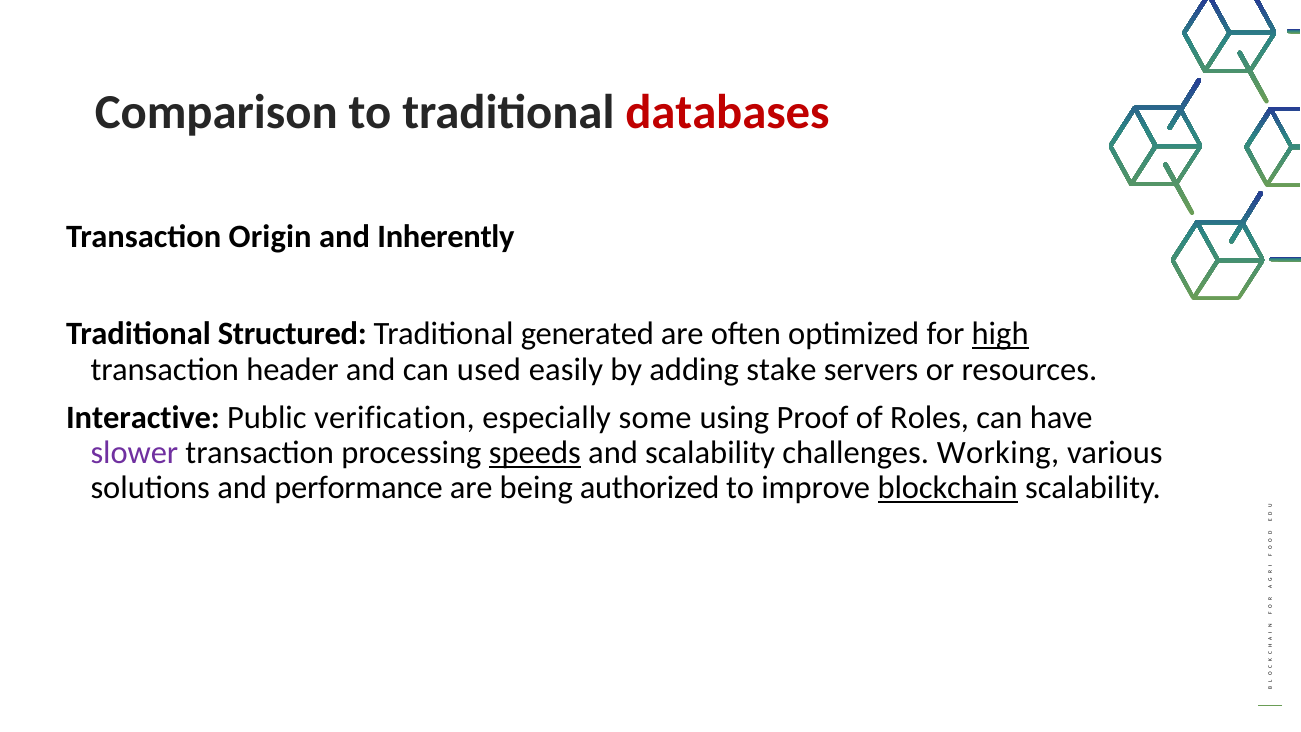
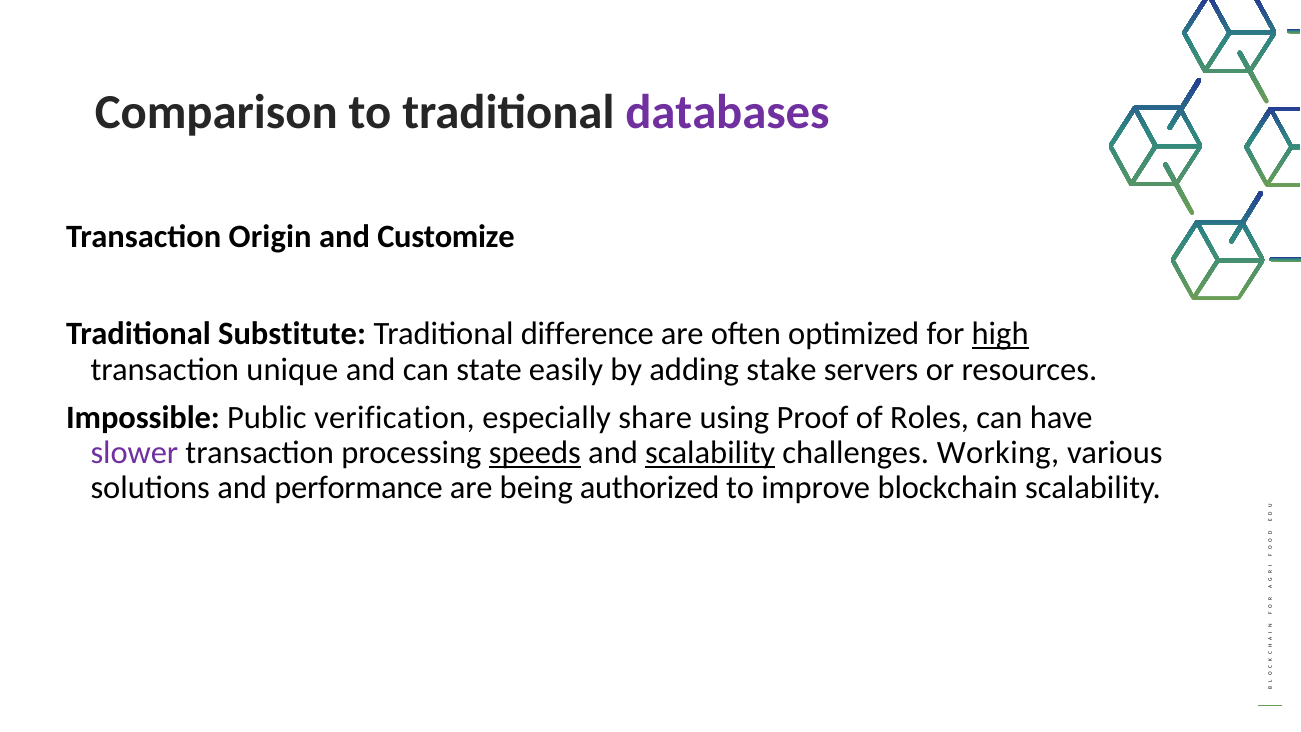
databases colour: red -> purple (727, 112)
Inherently: Inherently -> Customize (446, 237)
Structured: Structured -> Substitute (292, 334)
generated: generated -> difference (587, 334)
header: header -> unique (292, 369)
used: used -> state (489, 369)
Interactive: Interactive -> Impossible (143, 418)
some: some -> share (655, 418)
scalability underline: none -> present (710, 453)
blockchain underline: present -> none (948, 488)
